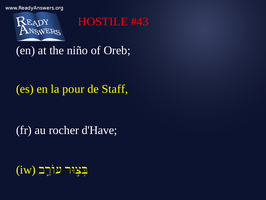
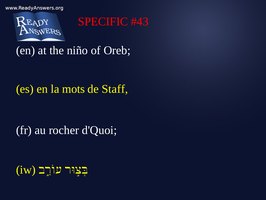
HOSTILE: HOSTILE -> SPECIFIC (103, 22)
pour: pour -> mots (73, 89)
d'Have: d'Have -> d'Quoi (99, 130)
